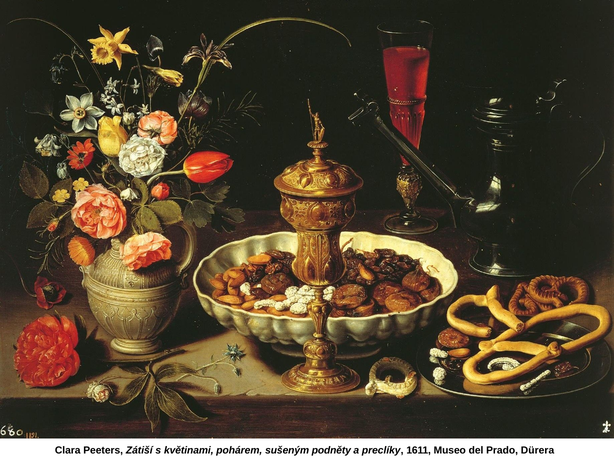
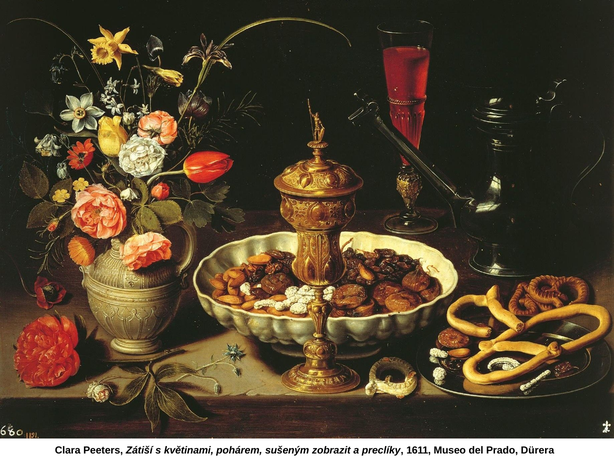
podněty: podněty -> zobrazit (331, 450)
